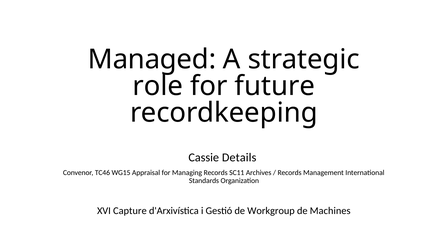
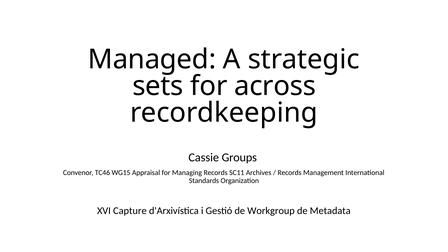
role: role -> sets (158, 86)
future: future -> across (275, 86)
Details: Details -> Groups (239, 158)
Machines: Machines -> Metadata (330, 211)
